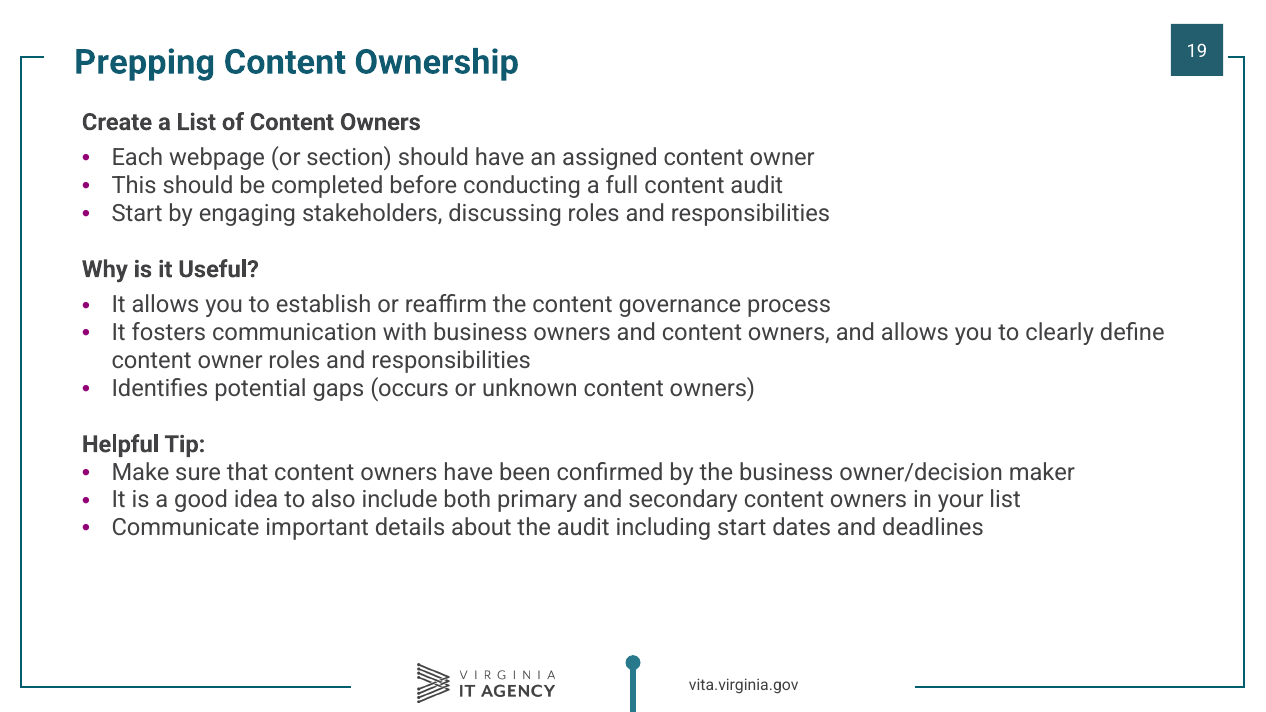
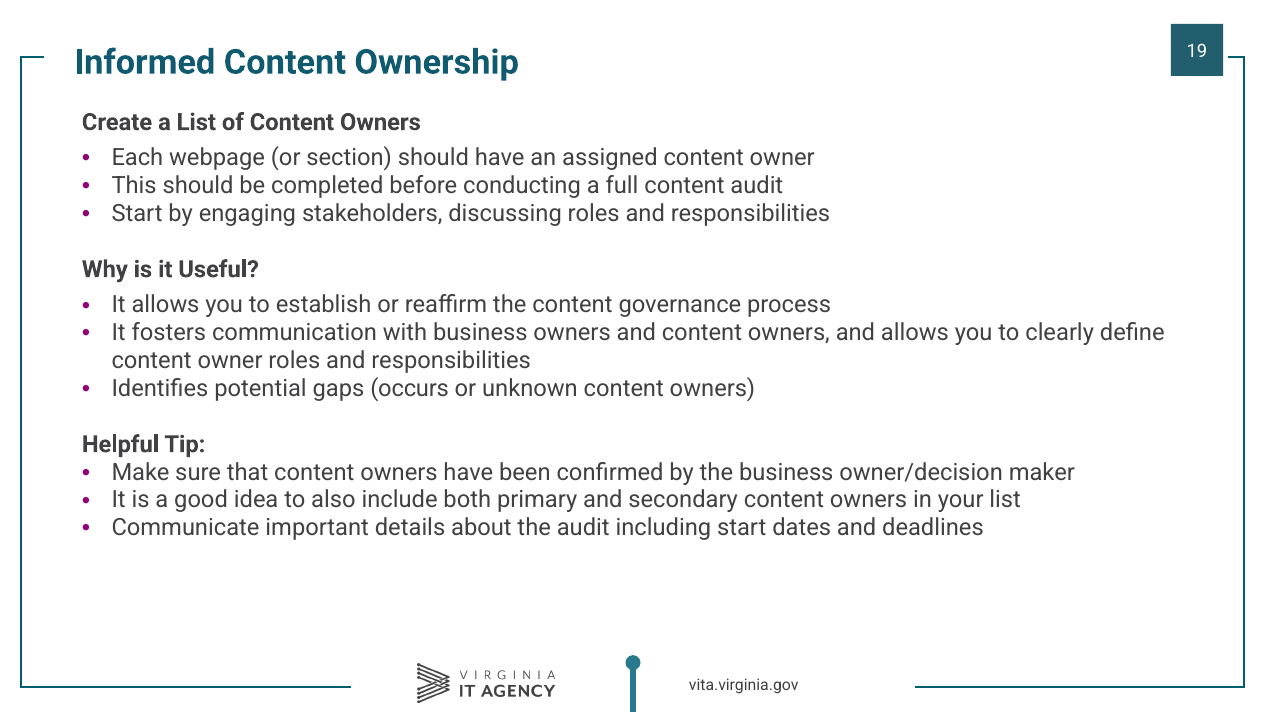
Prepping: Prepping -> Informed (145, 62)
